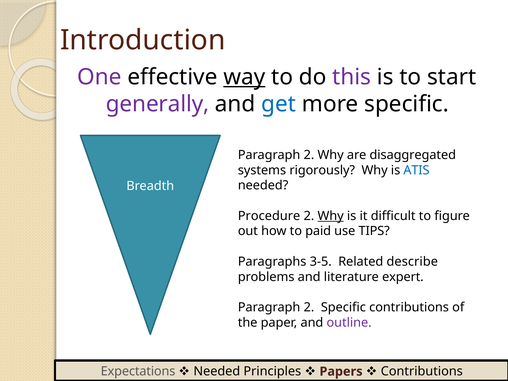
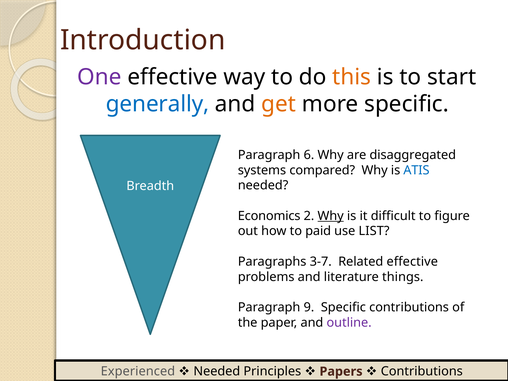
way underline: present -> none (244, 77)
this colour: purple -> orange (352, 77)
generally colour: purple -> blue (158, 104)
get colour: blue -> orange (279, 104)
2: 2 -> 6 (309, 155)
rigorously: rigorously -> compared (322, 170)
Procedure: Procedure -> Economics (269, 216)
TIPS: TIPS -> LIST (374, 231)
3-5: 3-5 -> 3-7 (321, 262)
Related describe: describe -> effective (412, 262)
expert: expert -> things (403, 277)
2: 2 -> 9 (309, 307)
Expectations: Expectations -> Experienced (138, 371)
